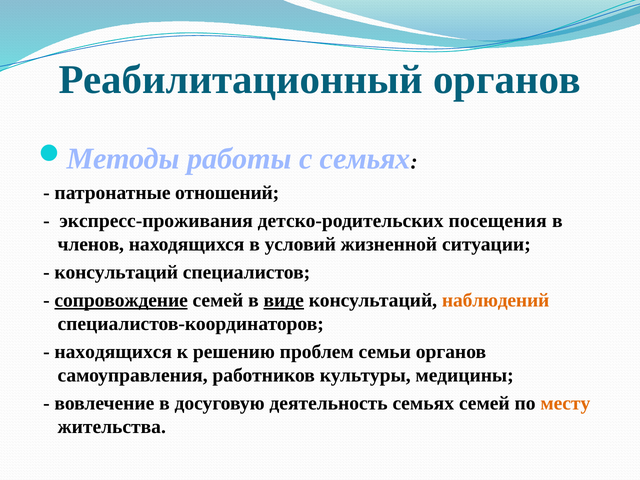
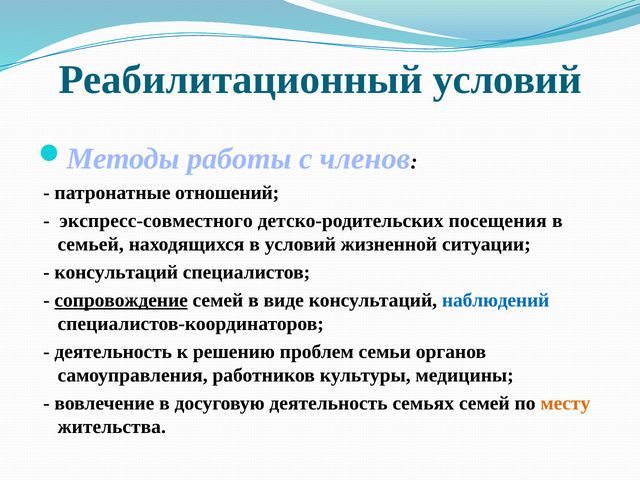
Реабилитационный органов: органов -> условий (507, 80)
с семьях: семьях -> членов (365, 159)
экспресс-проживания: экспресс-проживания -> экспресс-совместного (156, 221)
членов: членов -> семьей (91, 244)
виде underline: present -> none (284, 300)
наблюдений colour: orange -> blue (496, 300)
находящихся: находящихся -> деятельность (113, 352)
